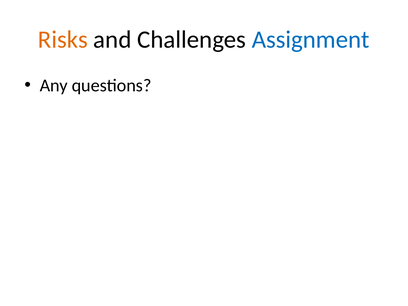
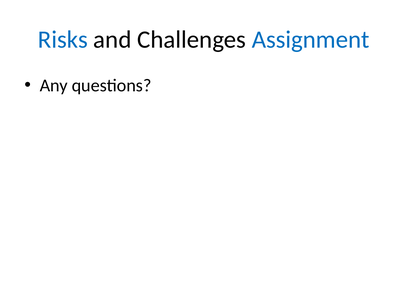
Risks colour: orange -> blue (63, 39)
